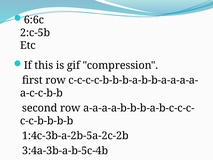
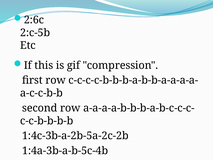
6:6c: 6:6c -> 2:6c (34, 20)
3:4a-3b-a-b-5c-4b: 3:4a-3b-a-b-5c-4b -> 1:4a-3b-a-b-5c-4b (65, 150)
